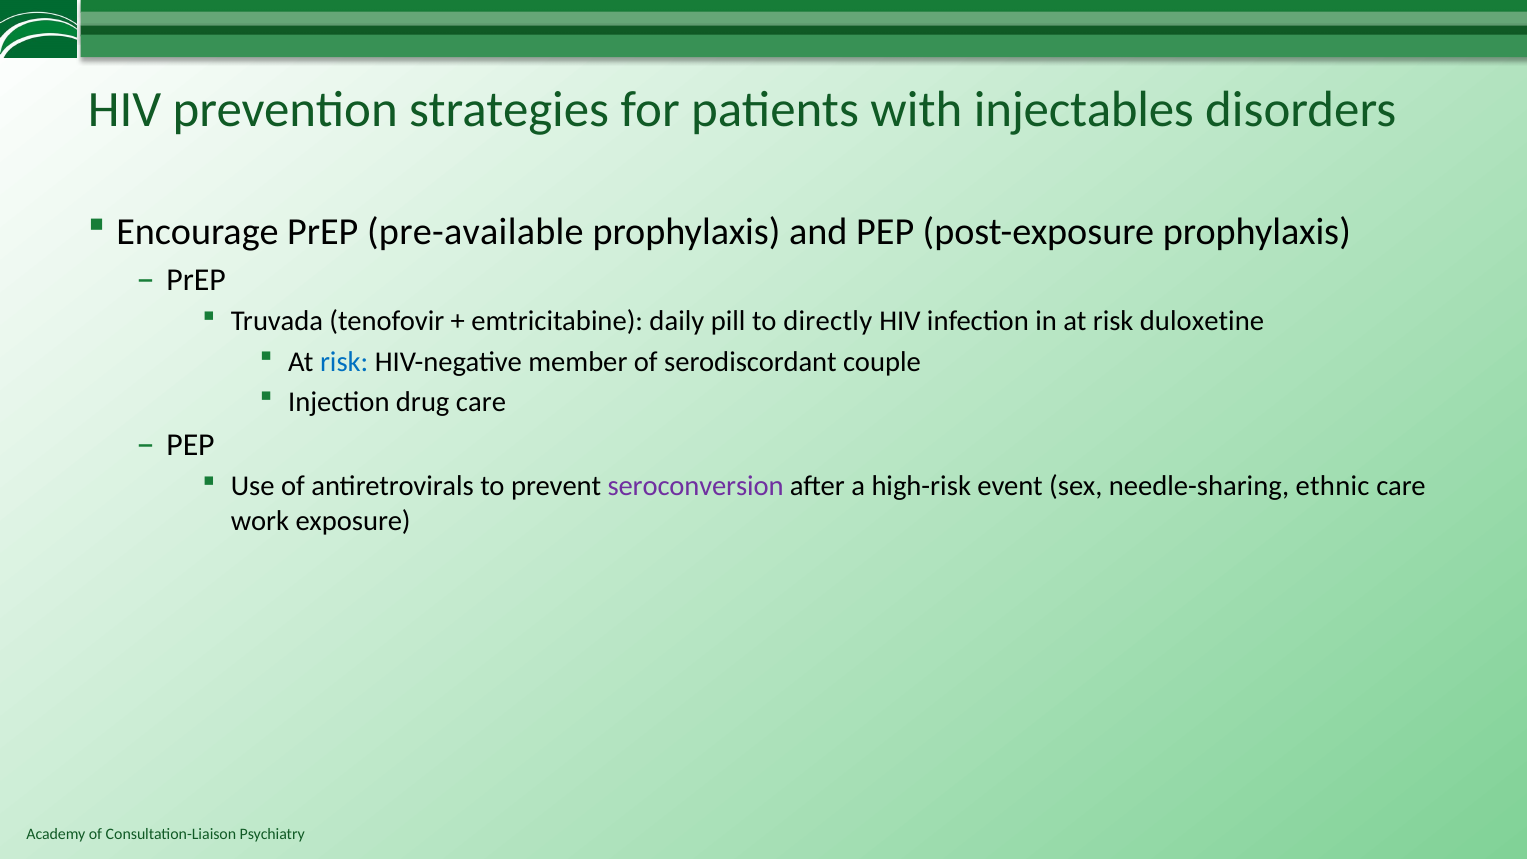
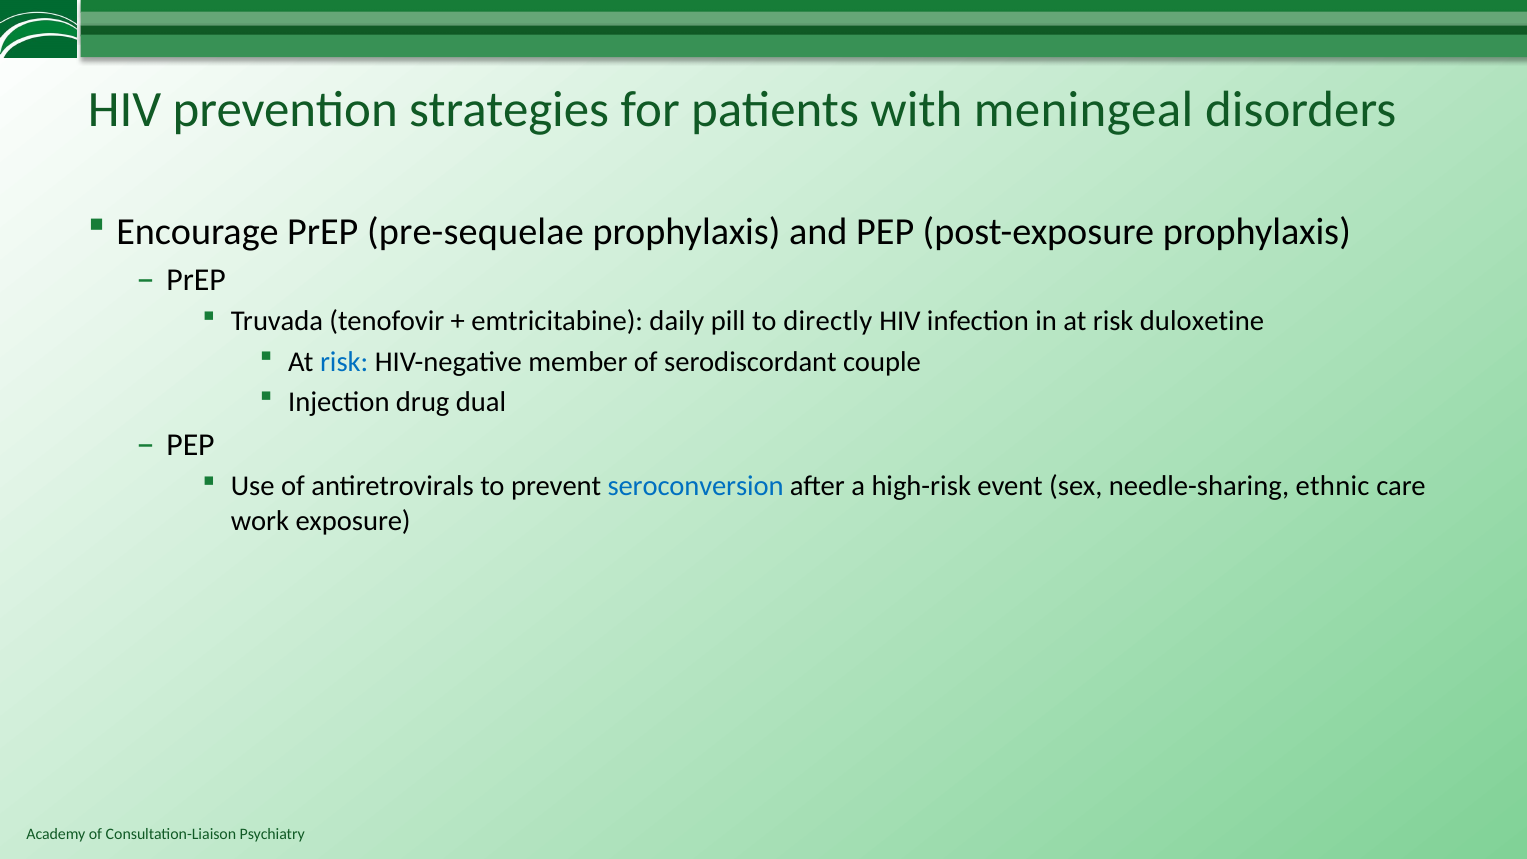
injectables: injectables -> meningeal (1084, 110)
pre-available: pre-available -> pre-sequelae (475, 232)
drug care: care -> dual (481, 402)
seroconversion colour: purple -> blue (696, 486)
